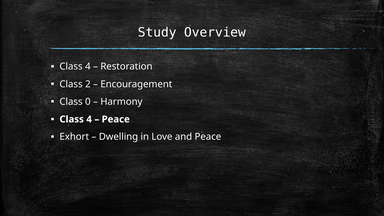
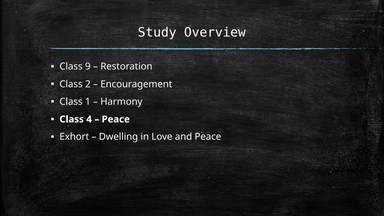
4: 4 -> 9 (88, 67)
0: 0 -> 1 (88, 102)
